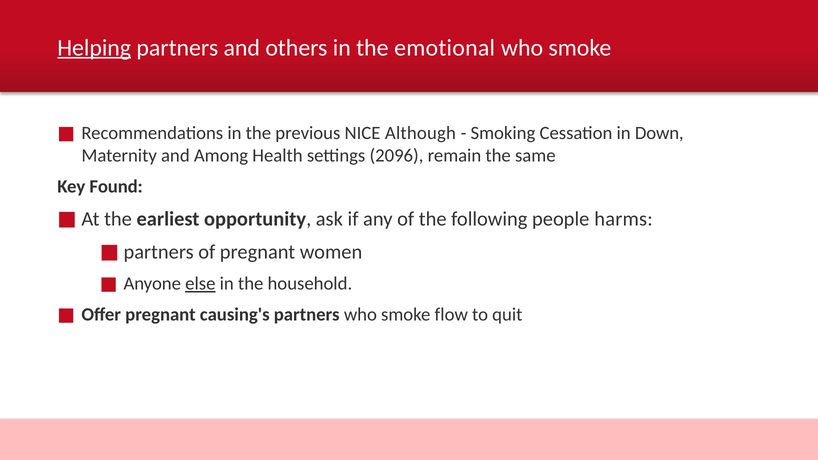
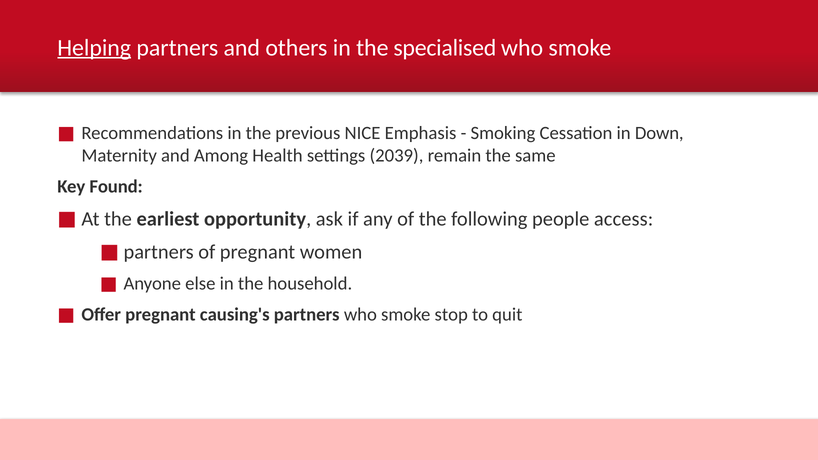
emotional: emotional -> specialised (445, 48)
Although: Although -> Emphasis (421, 133)
2096: 2096 -> 2039 (396, 156)
harms: harms -> access (624, 219)
else underline: present -> none (200, 284)
flow: flow -> stop (451, 315)
